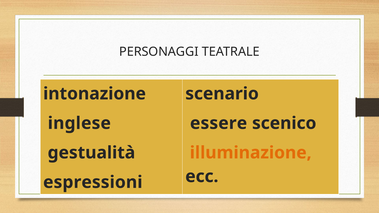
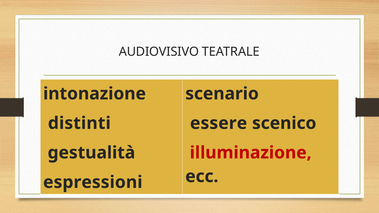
PERSONAGGI: PERSONAGGI -> AUDIOVISIVO (159, 52)
inglese: inglese -> distinti (79, 123)
illuminazione colour: orange -> red (251, 153)
